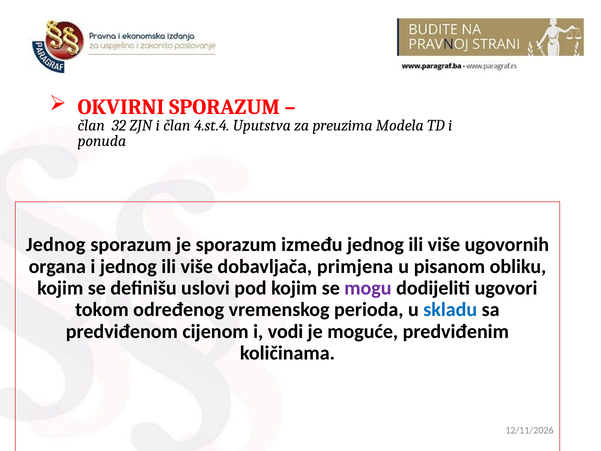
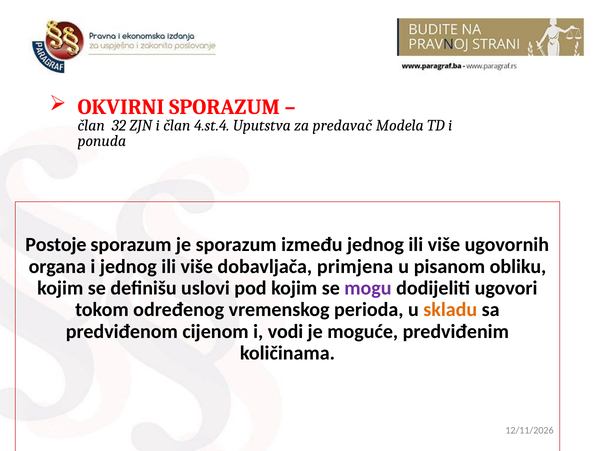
preuzima: preuzima -> predavač (342, 126)
Jednog: Jednog -> Postoje (56, 245)
skladu colour: blue -> orange (450, 310)
